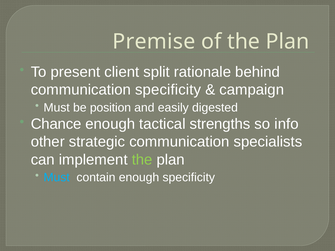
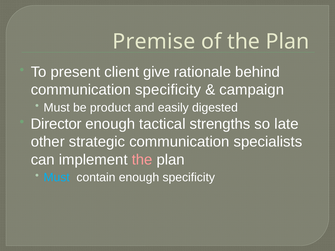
split: split -> give (157, 72)
position: position -> product (110, 108)
Chance: Chance -> Director (56, 124)
info: info -> late (287, 124)
the colour: light green -> pink (142, 160)
